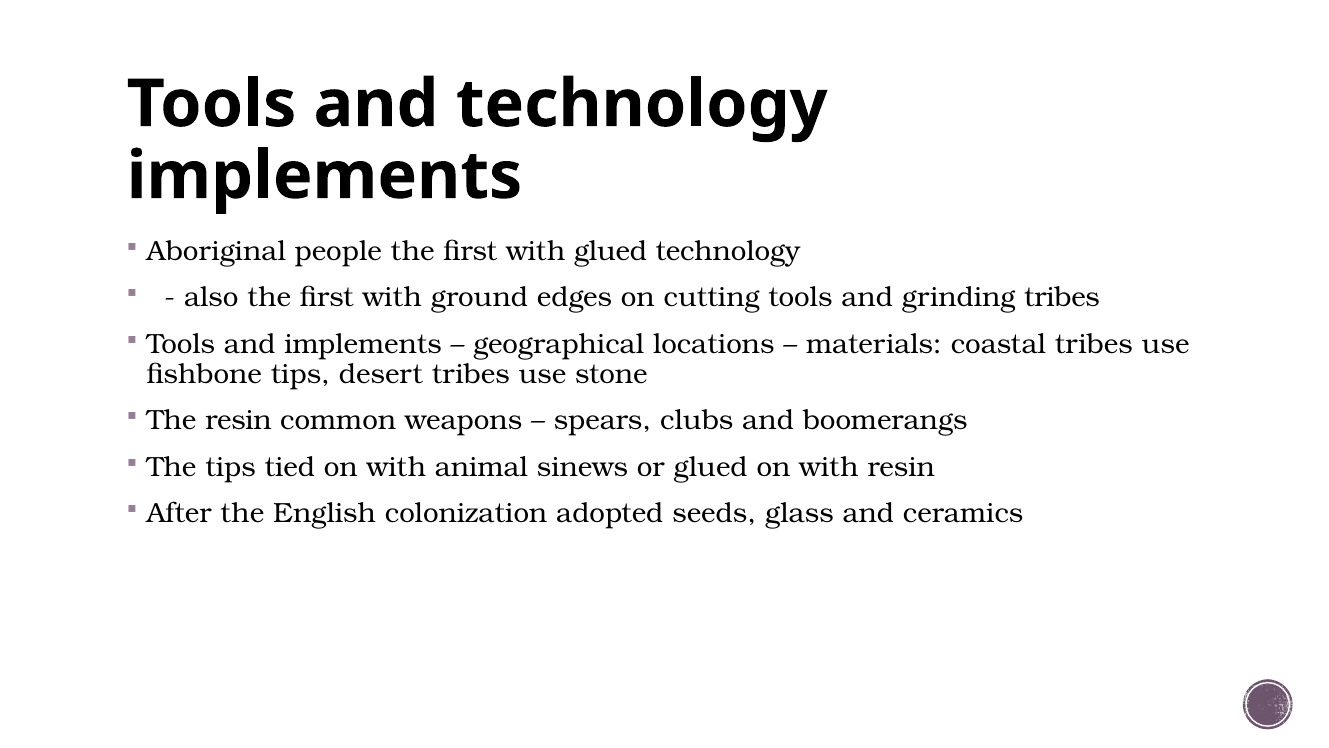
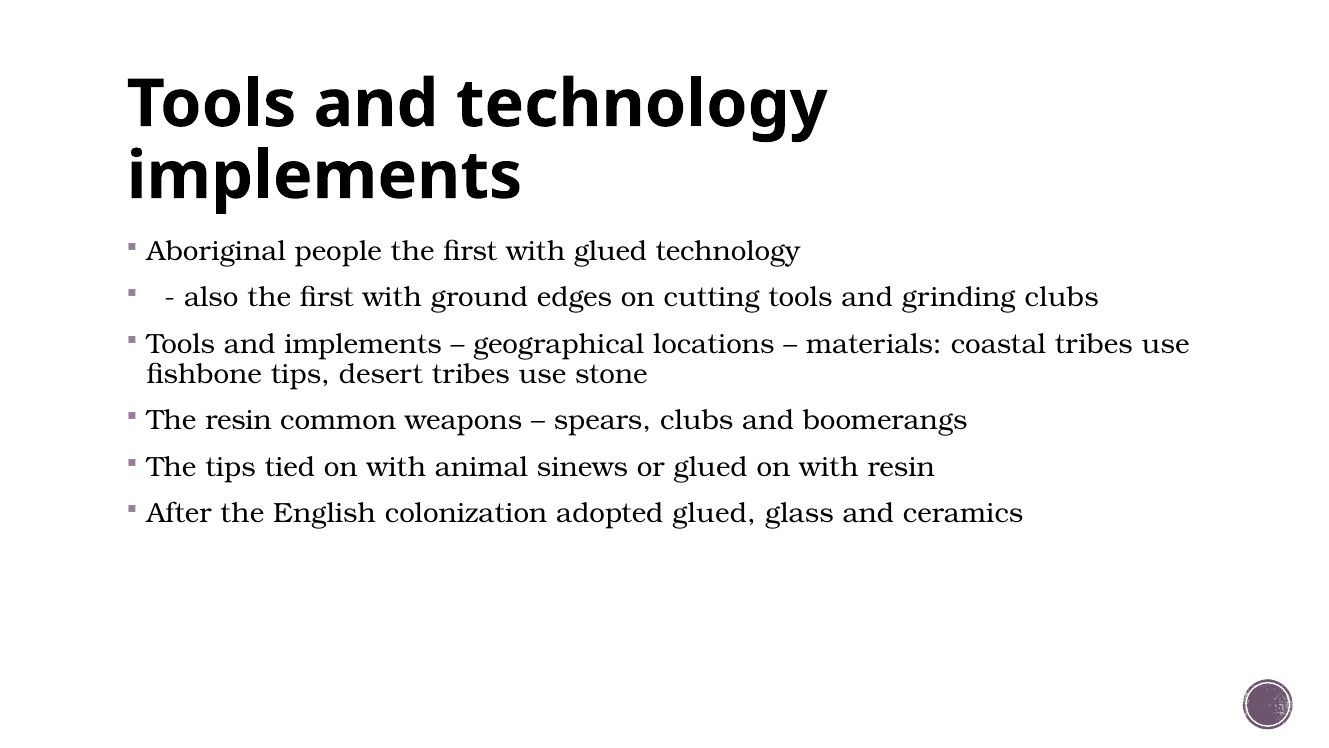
grinding tribes: tribes -> clubs (1062, 298)
adopted seeds: seeds -> glued (714, 513)
